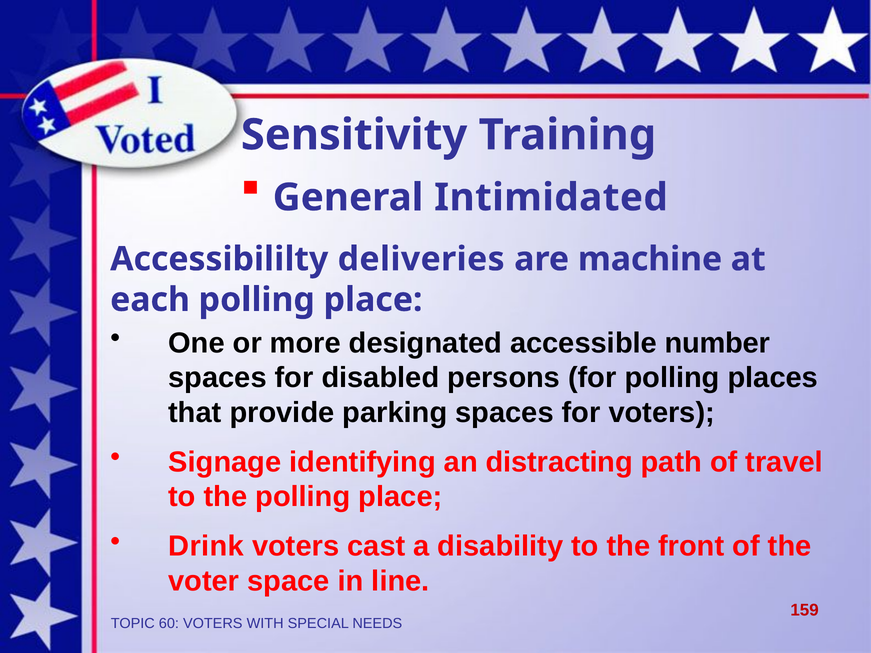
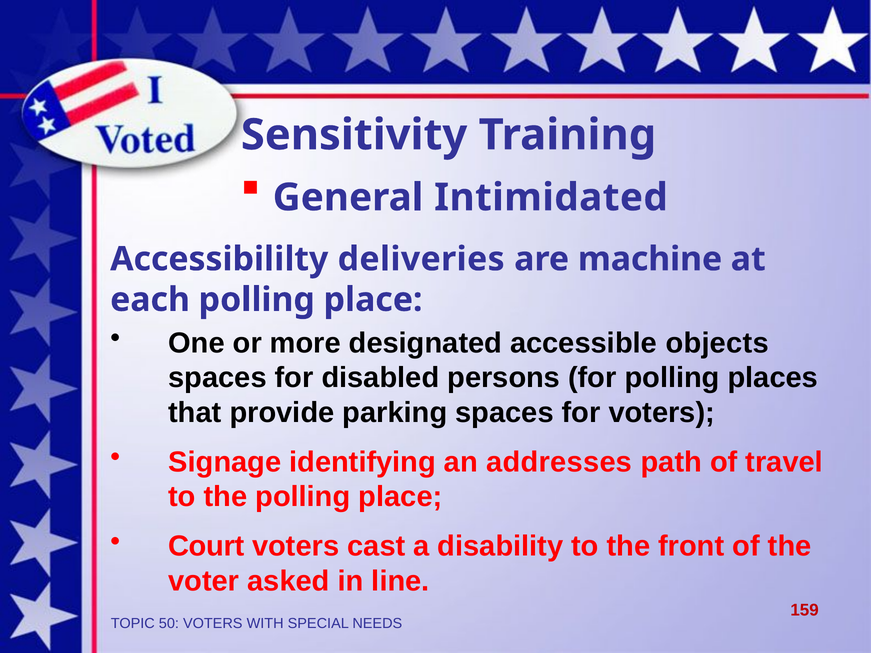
number: number -> objects (717, 343)
distracting: distracting -> addresses (559, 462)
Drink: Drink -> Court (206, 546)
space: space -> asked (288, 581)
60: 60 -> 50 (169, 624)
